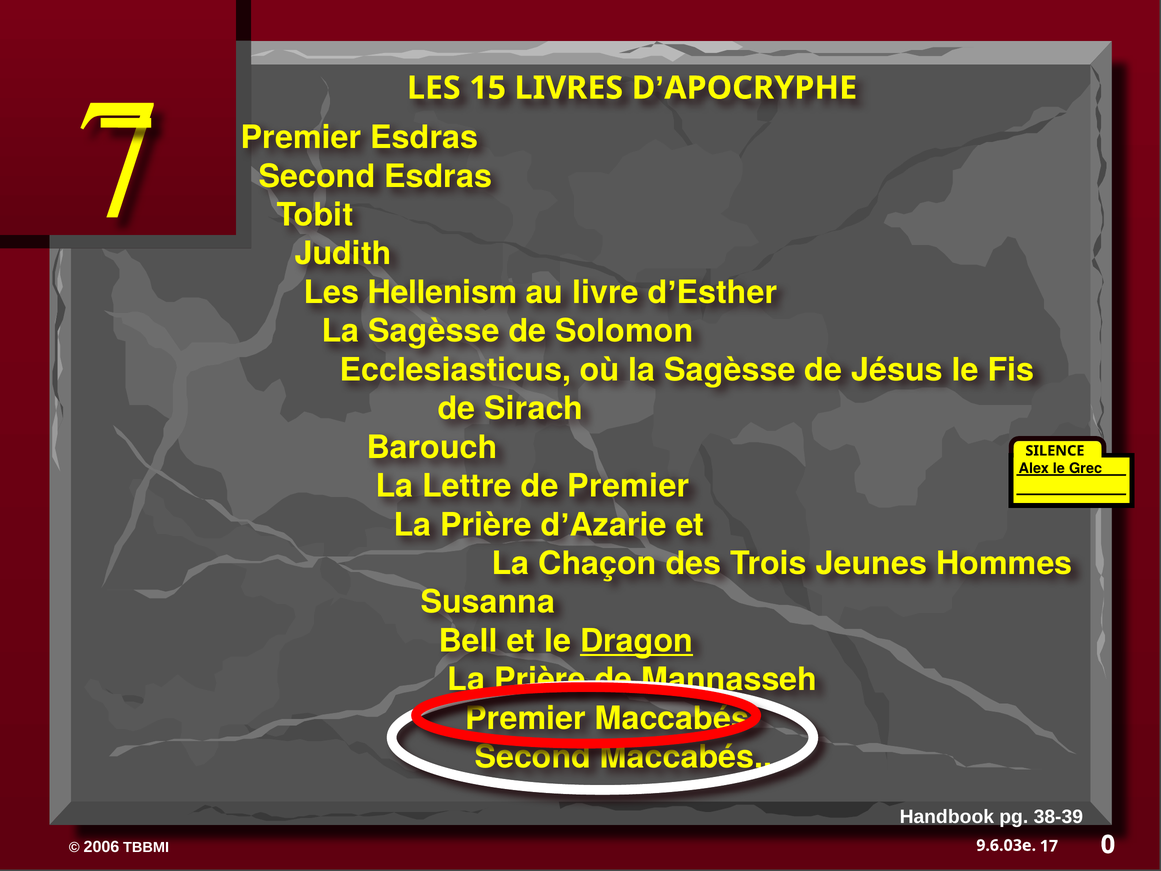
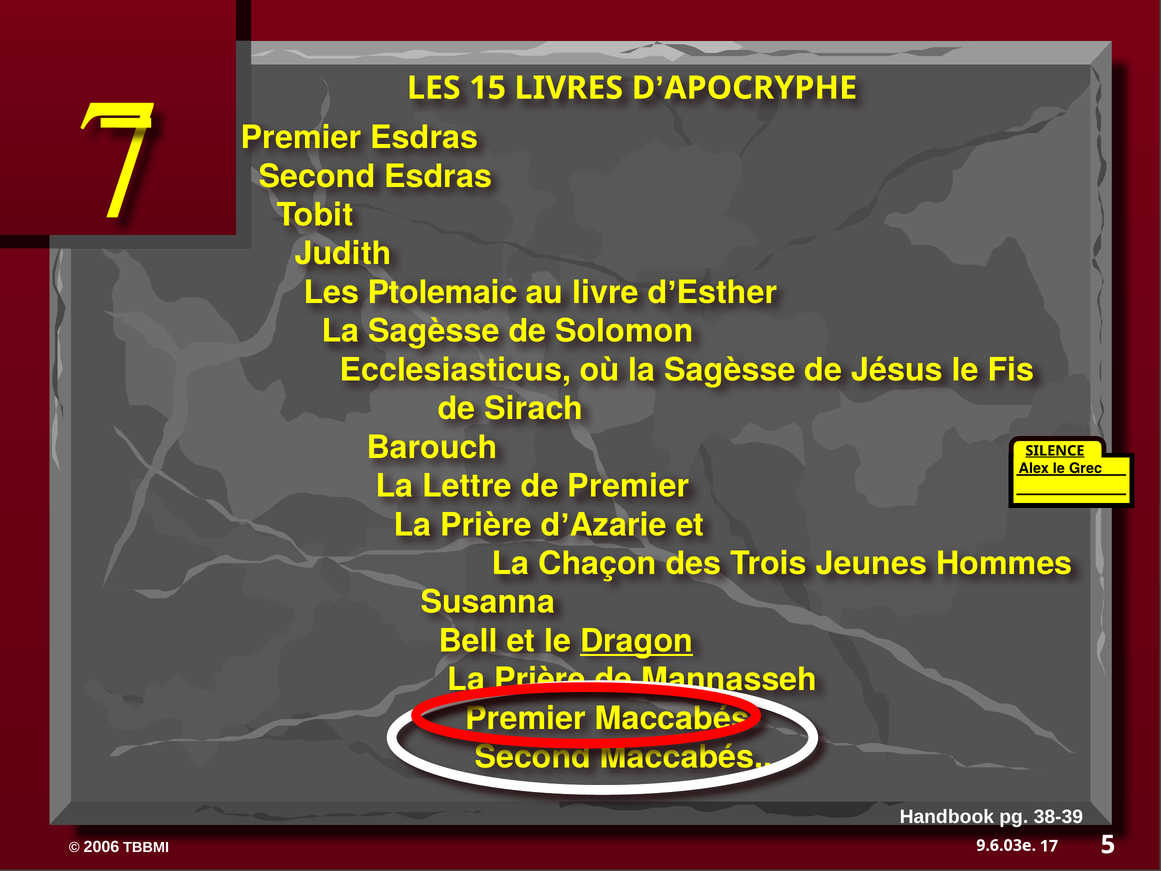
Hellenism: Hellenism -> Ptolemaic (443, 292)
SILENCE underline: none -> present (1055, 451)
0: 0 -> 5 (1108, 844)
